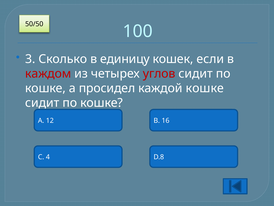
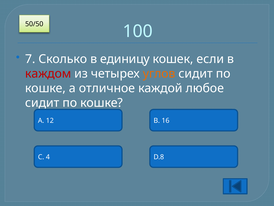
3: 3 -> 7 (30, 59)
углов colour: red -> orange (159, 73)
просидел: просидел -> отличное (107, 88)
каждой кошке: кошке -> любое (205, 88)
